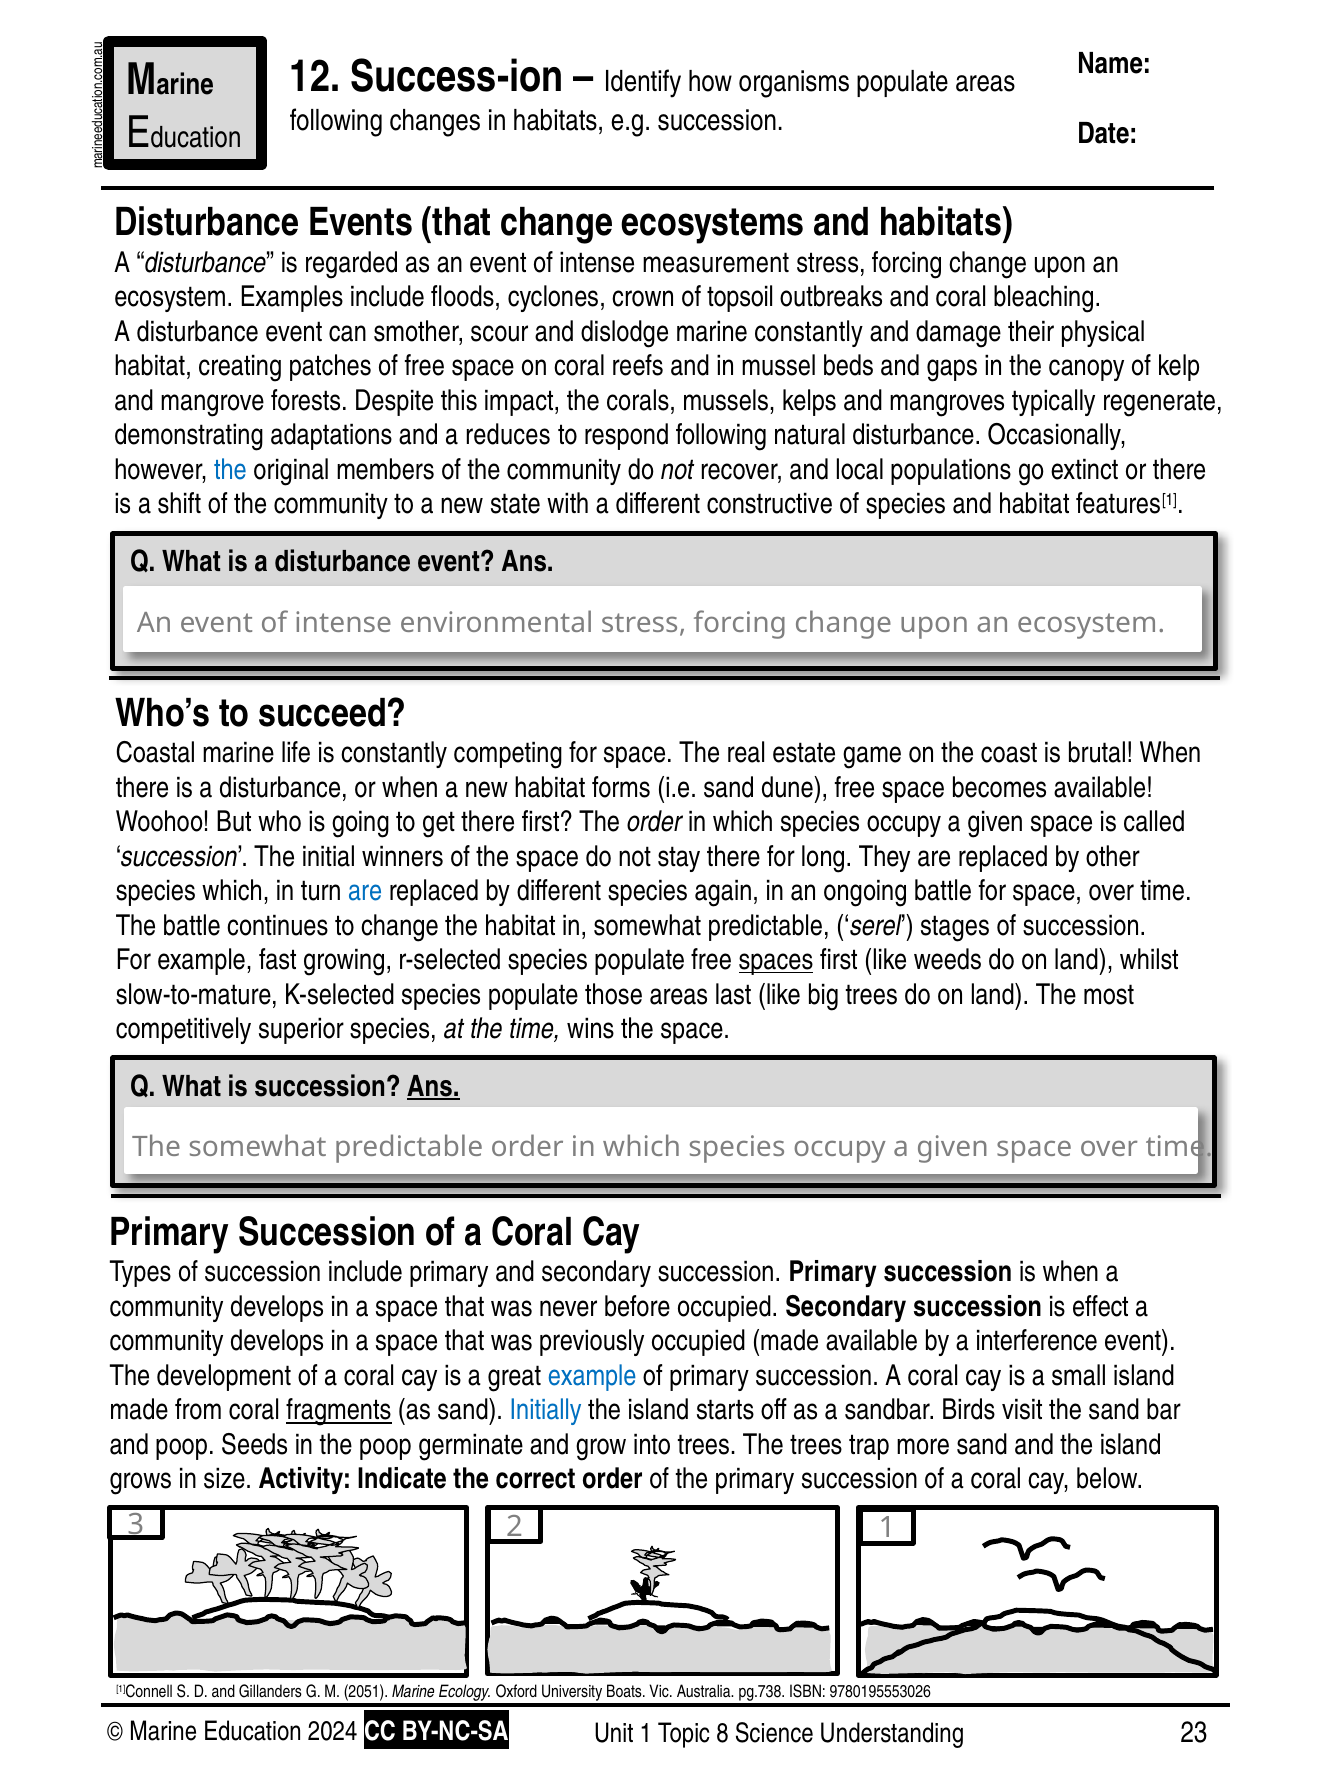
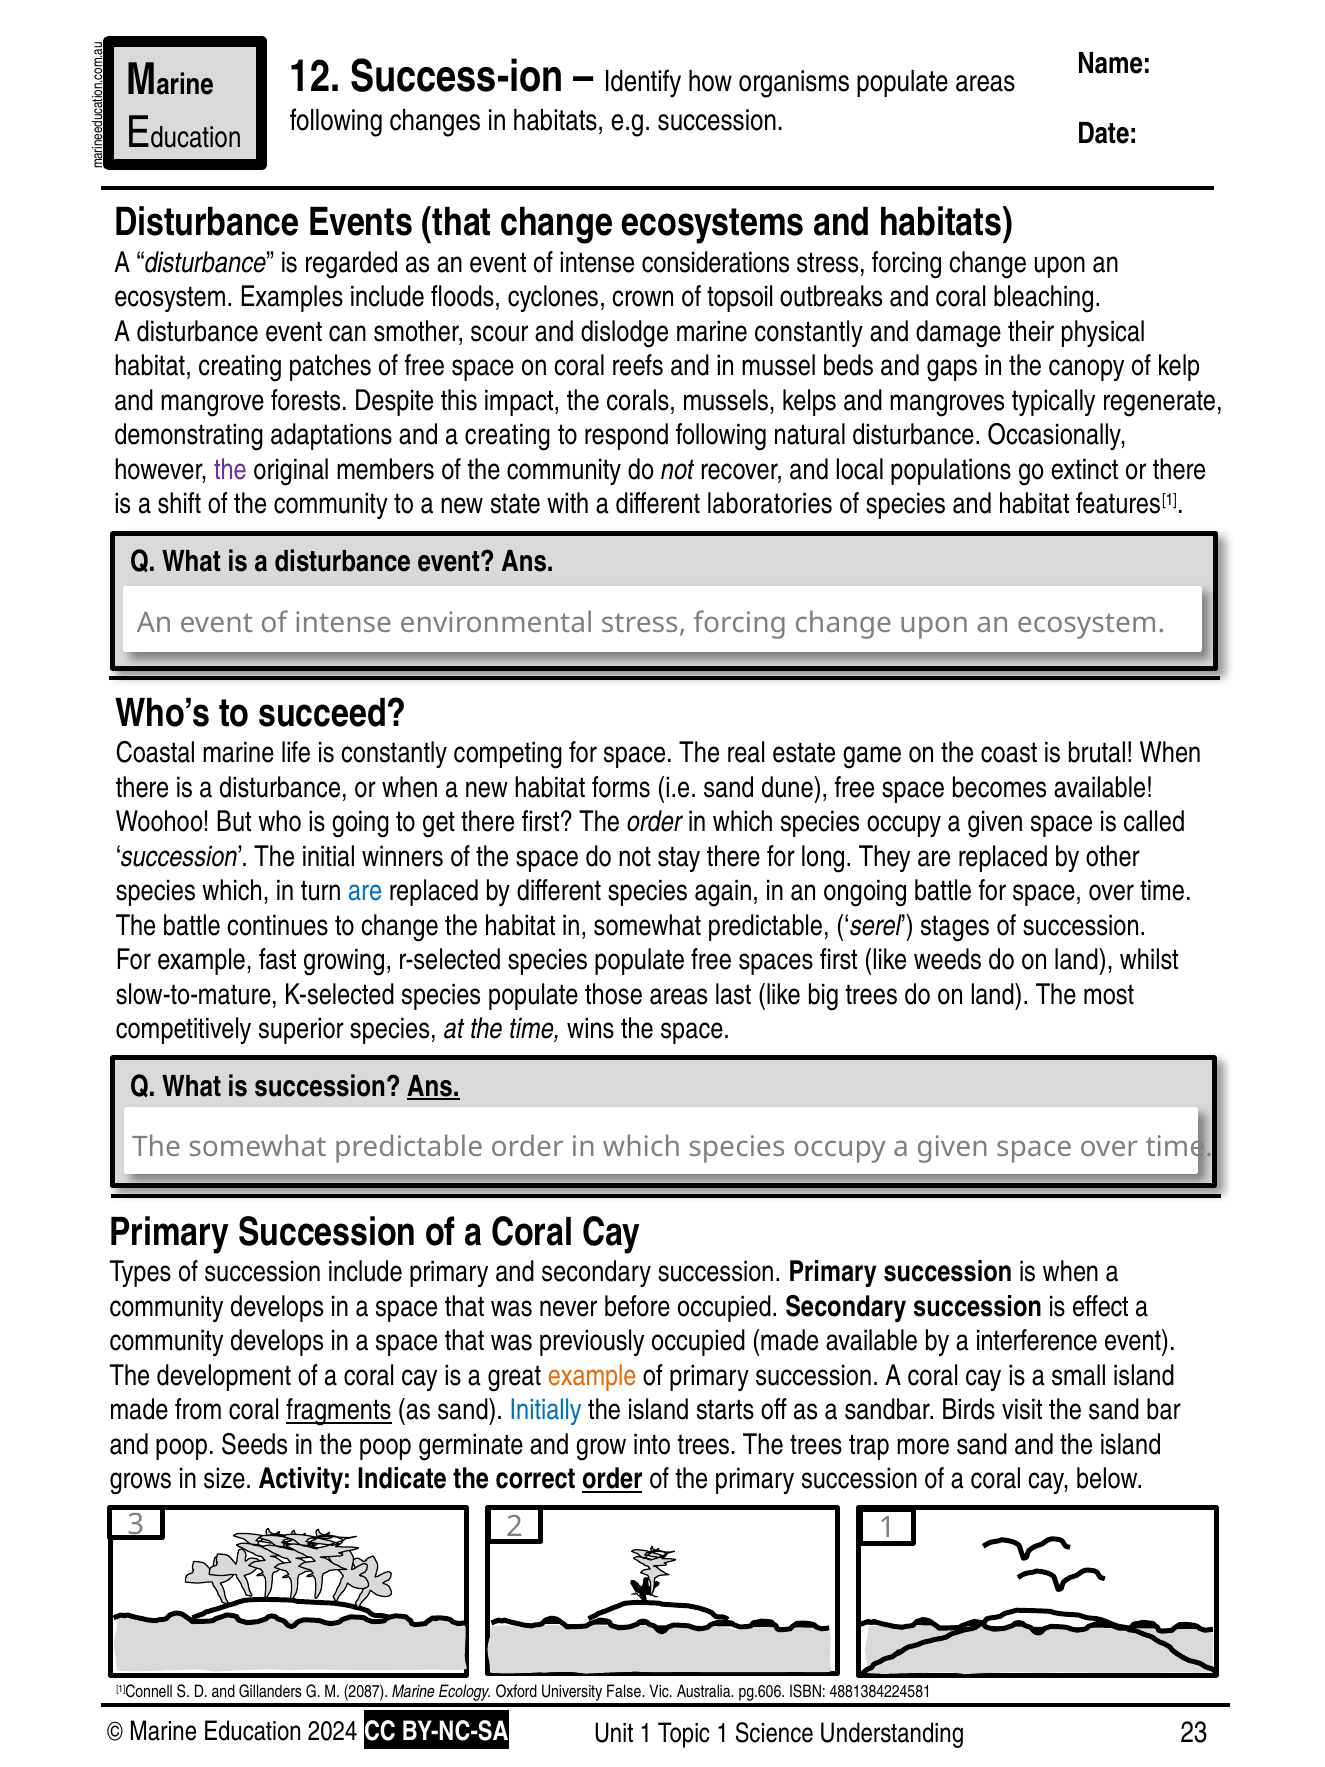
measurement: measurement -> considerations (716, 263)
a reduces: reduces -> creating (508, 435)
the colour: blue -> purple (230, 470)
constructive: constructive -> laboratories (770, 504)
spaces underline: present -> none (776, 960)
example colour: blue -> orange (592, 1376)
order underline: none -> present (612, 1479)
2051: 2051 -> 2087 (366, 1692)
Boats: Boats -> False (626, 1692)
pg.738: pg.738 -> pg.606 (762, 1692)
9780195553026: 9780195553026 -> 4881384224581 (880, 1692)
Topic 8: 8 -> 1 (722, 1733)
